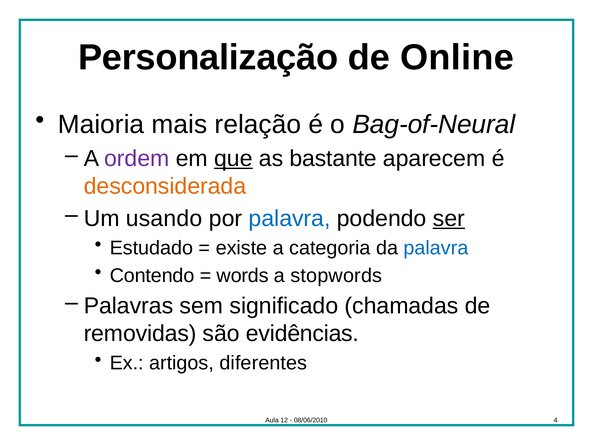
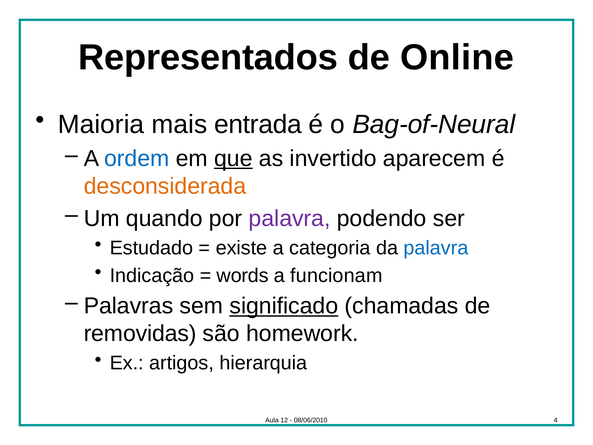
Personalização: Personalização -> Representados (208, 57)
relação: relação -> entrada (258, 124)
ordem colour: purple -> blue (137, 158)
bastante: bastante -> invertido (333, 158)
usando: usando -> quando (164, 218)
palavra colour: blue -> purple (290, 218)
ser underline: present -> none (449, 218)
Contendo: Contendo -> Indicação (152, 275)
stopwords: stopwords -> funcionam (336, 275)
significado underline: none -> present (284, 306)
evidências: evidências -> homework (302, 333)
diferentes: diferentes -> hierarquia (263, 363)
